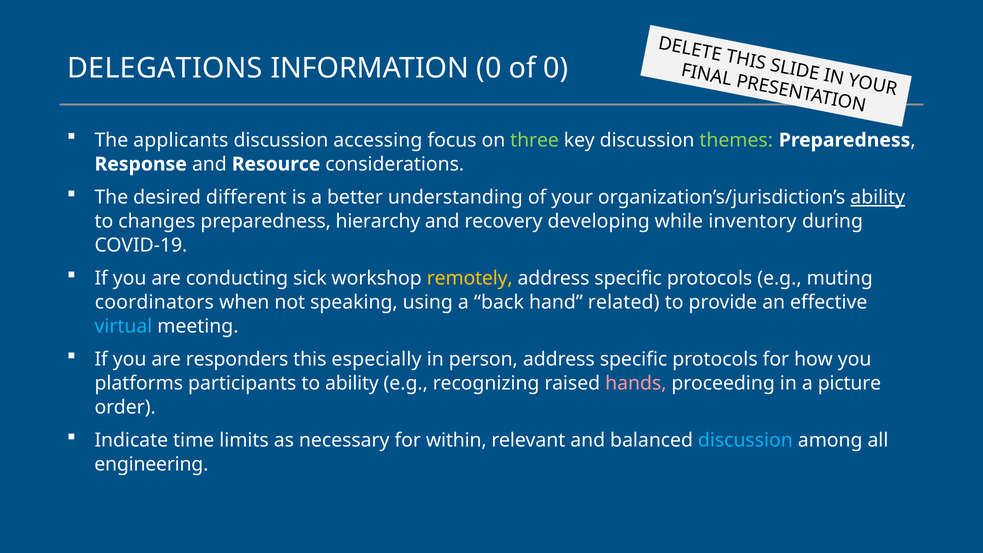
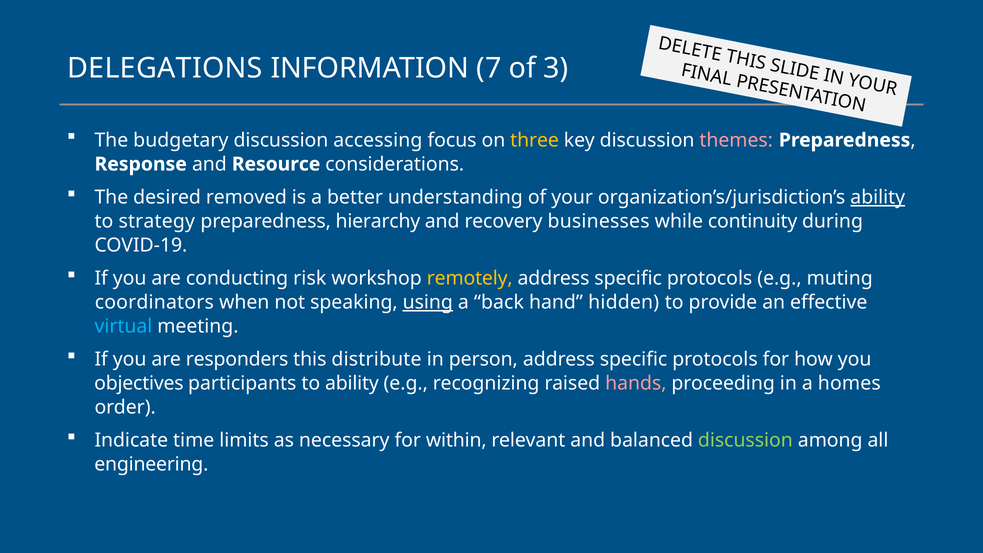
INFORMATION 0: 0 -> 7 (489, 68)
of 0: 0 -> 3 (556, 68)
applicants: applicants -> budgetary (181, 140)
three colour: light green -> yellow (535, 140)
themes colour: light green -> pink (736, 140)
different: different -> removed (246, 197)
changes: changes -> strategy (157, 221)
developing: developing -> businesses (599, 221)
inventory: inventory -> continuity (753, 221)
sick: sick -> risk (310, 278)
using underline: none -> present (428, 302)
related: related -> hidden (624, 302)
especially: especially -> distribute (377, 359)
platforms: platforms -> objectives (139, 383)
picture: picture -> homes (849, 383)
discussion colour: light blue -> light green (745, 440)
